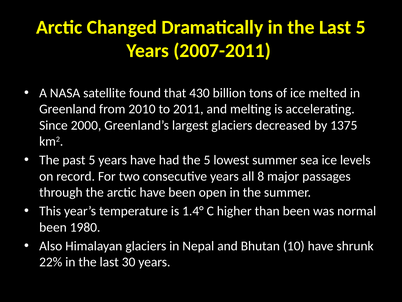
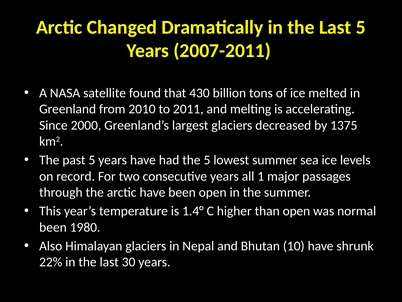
8: 8 -> 1 (261, 176)
than been: been -> open (296, 211)
